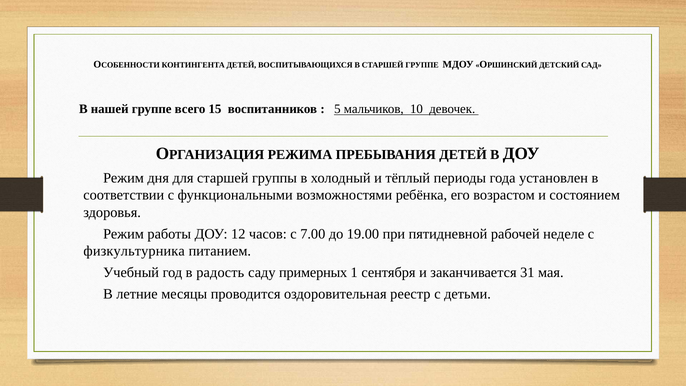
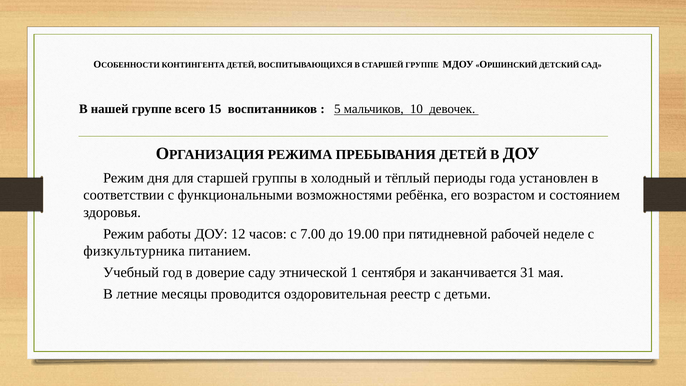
радость: радость -> доверие (220, 272)
примерных: примерных -> этнической (313, 272)
